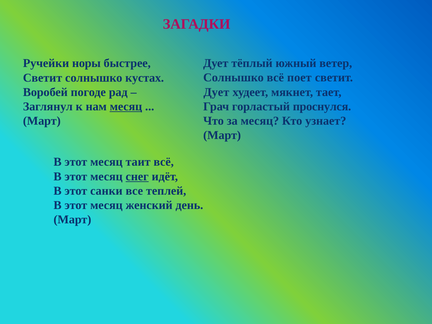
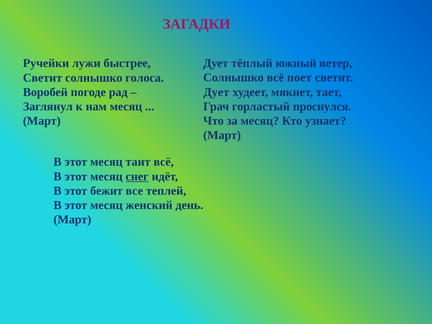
норы: норы -> лужи (86, 63)
кустах: кустах -> голоса (145, 78)
месяц underline: present -> none (126, 107)
санки: санки -> бежит (106, 191)
